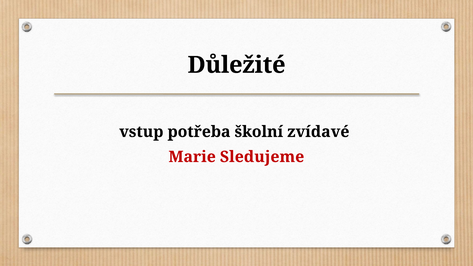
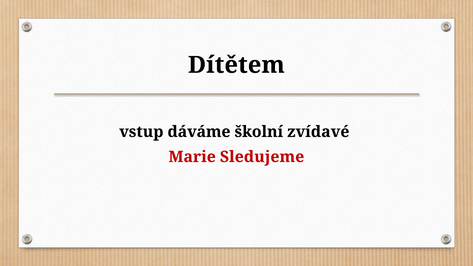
Důležité: Důležité -> Dítětem (236, 65)
potřeba: potřeba -> dáváme (199, 132)
